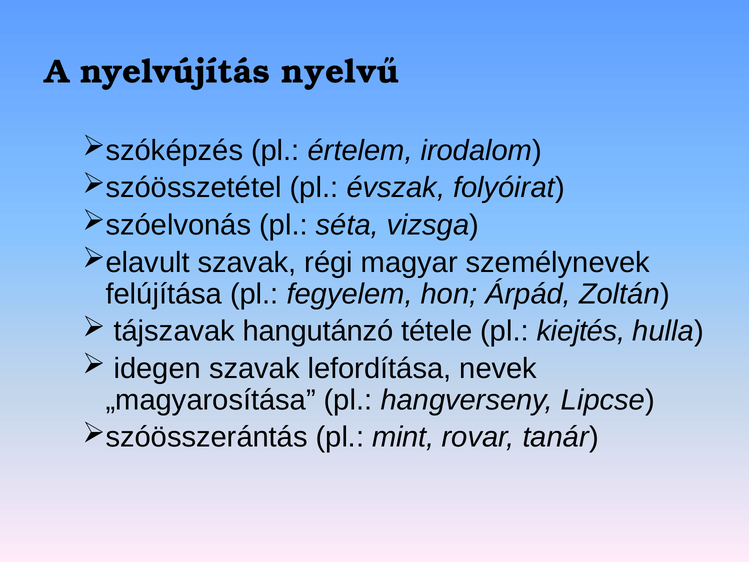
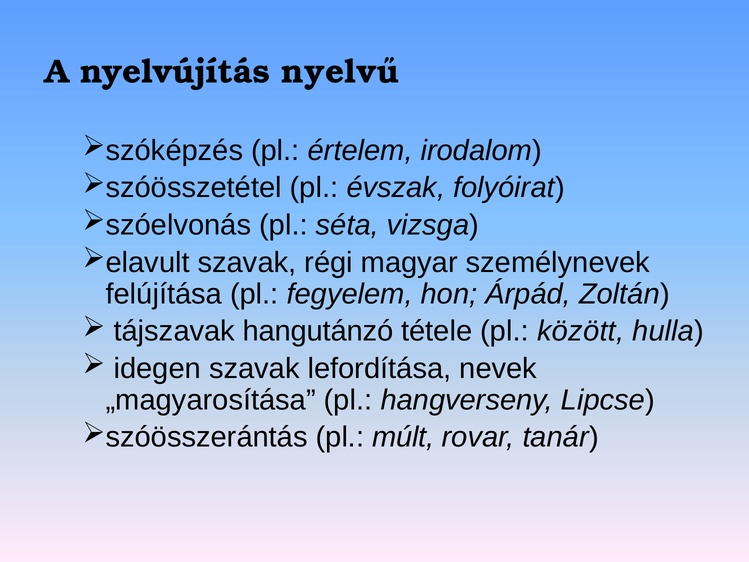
kiejtés: kiejtés -> között (581, 331)
mint: mint -> múlt (403, 437)
